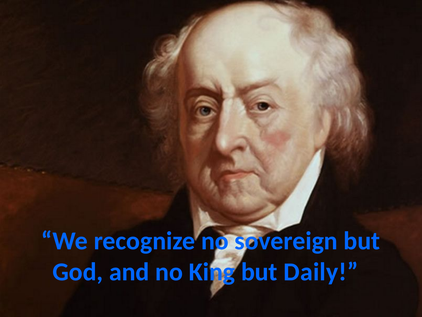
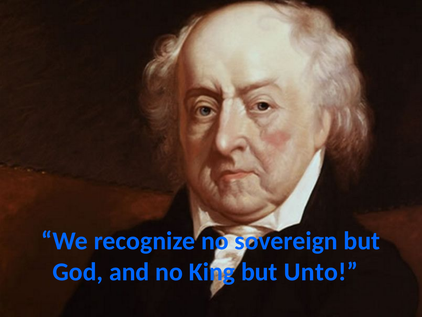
Daily: Daily -> Unto (321, 271)
